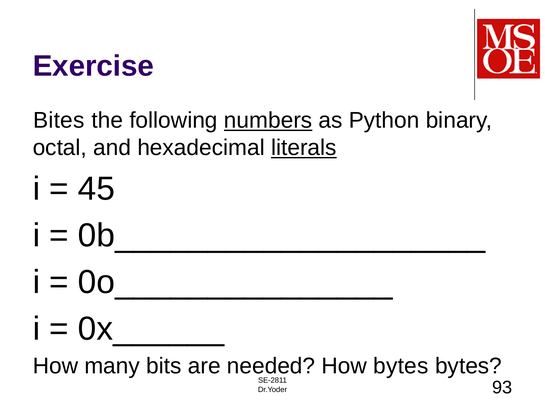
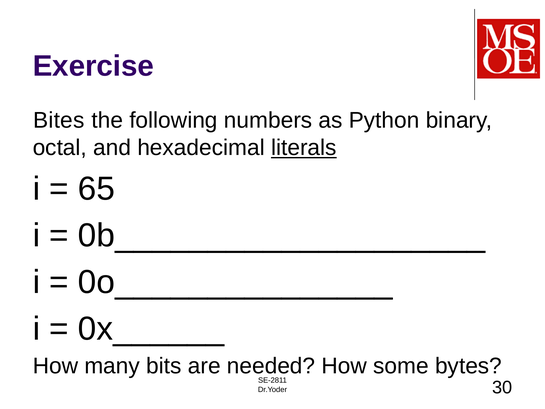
numbers underline: present -> none (268, 120)
45: 45 -> 65 (96, 189)
How bytes: bytes -> some (401, 366)
93: 93 -> 30 (502, 387)
